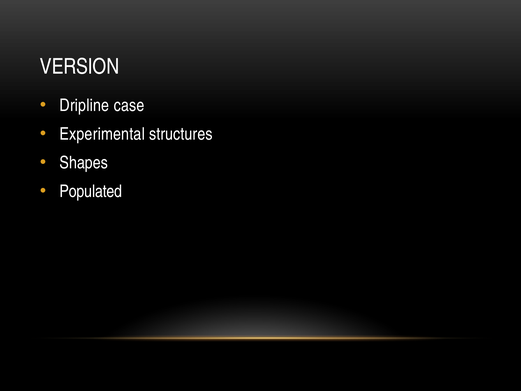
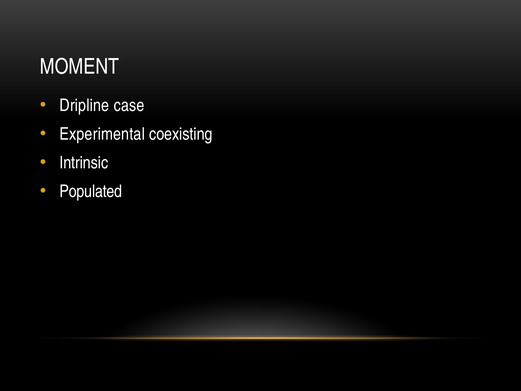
VERSION: VERSION -> MOMENT (80, 67)
structures: structures -> coexisting (181, 134)
Shapes: Shapes -> Intrinsic (84, 163)
